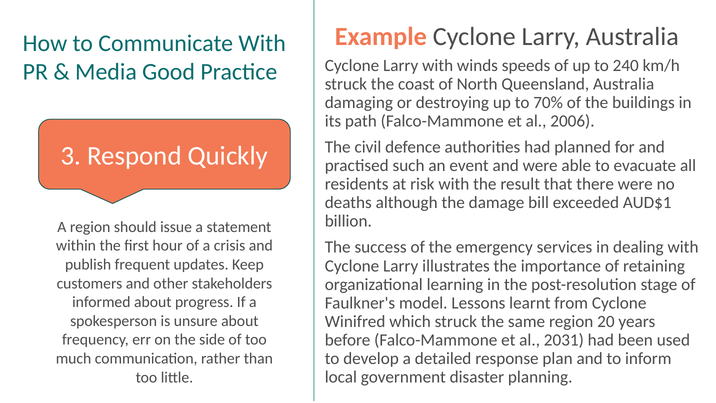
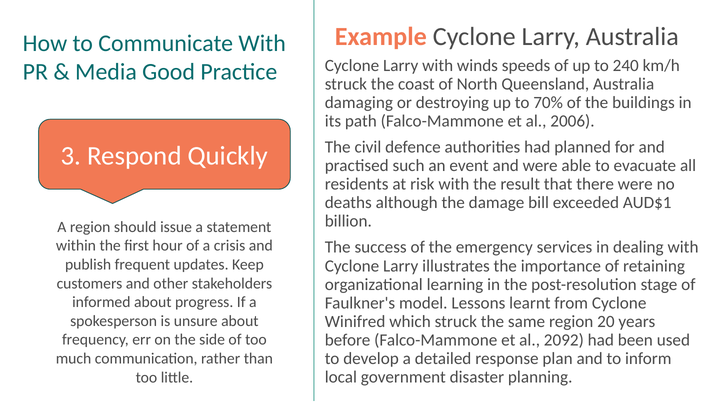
2031: 2031 -> 2092 (564, 340)
